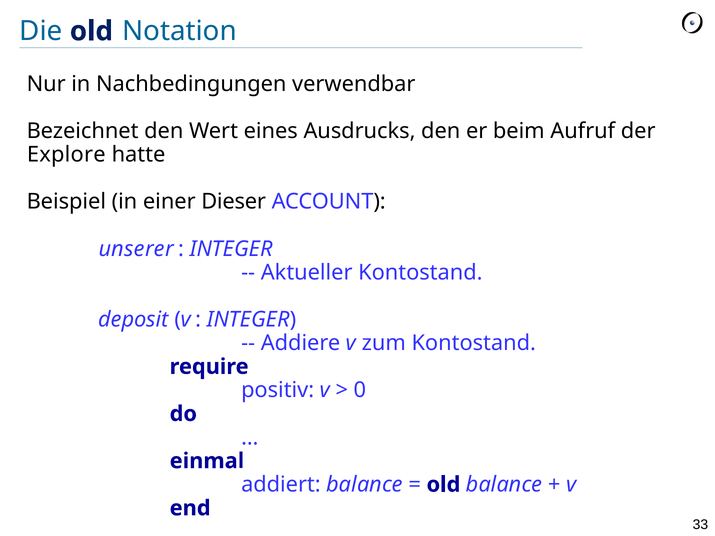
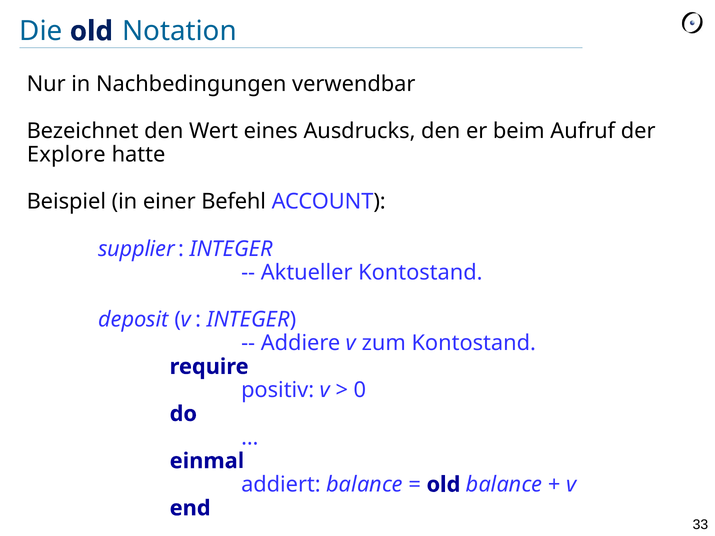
Dieser: Dieser -> Befehl (234, 202)
unserer: unserer -> supplier (136, 249)
